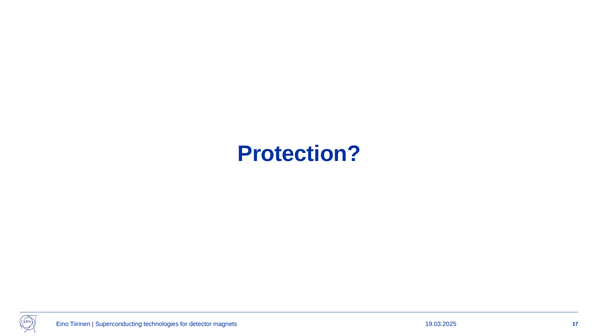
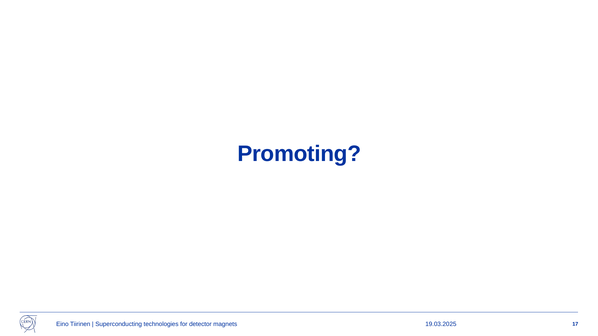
Protection: Protection -> Promoting (299, 154)
